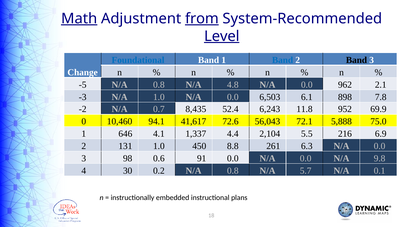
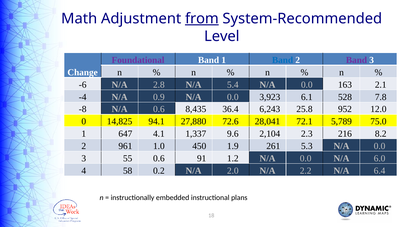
Math underline: present -> none (79, 19)
Level underline: present -> none (222, 36)
Foundational colour: blue -> purple (138, 60)
Band colour: black -> purple (357, 60)
-5: -5 -> -6 (83, 85)
0.8: 0.8 -> 2.8 (159, 85)
4.8: 4.8 -> 5.4 (233, 85)
962: 962 -> 163 (345, 85)
-3: -3 -> -4 (83, 97)
N/A 1.0: 1.0 -> 0.9 (159, 97)
6,503: 6,503 -> 3,923 (270, 97)
898: 898 -> 528 (345, 97)
-2: -2 -> -8 (83, 109)
N/A 0.7: 0.7 -> 0.6 (159, 109)
52.4: 52.4 -> 36.4 (231, 109)
11.8: 11.8 -> 25.8 (304, 109)
69.9: 69.9 -> 12.0 (378, 109)
10,460: 10,460 -> 14,825 (120, 122)
41,617: 41,617 -> 27,880 (194, 122)
56,043: 56,043 -> 28,041 (268, 122)
5,888: 5,888 -> 5,789 (341, 122)
646: 646 -> 647 (125, 134)
4.4: 4.4 -> 9.6 (233, 134)
5.5: 5.5 -> 2.3 (307, 134)
6.9: 6.9 -> 8.2 (381, 134)
131: 131 -> 961 (125, 146)
8.8: 8.8 -> 1.9 (233, 146)
6.3: 6.3 -> 5.3 (307, 146)
98: 98 -> 55 (128, 159)
91 0.0: 0.0 -> 1.2 (233, 159)
9.8: 9.8 -> 6.0 (380, 159)
30: 30 -> 58 (128, 171)
0.2 N/A 0.8: 0.8 -> 2.0 (233, 171)
5.7: 5.7 -> 2.2 (306, 171)
0.1: 0.1 -> 6.4 (380, 171)
